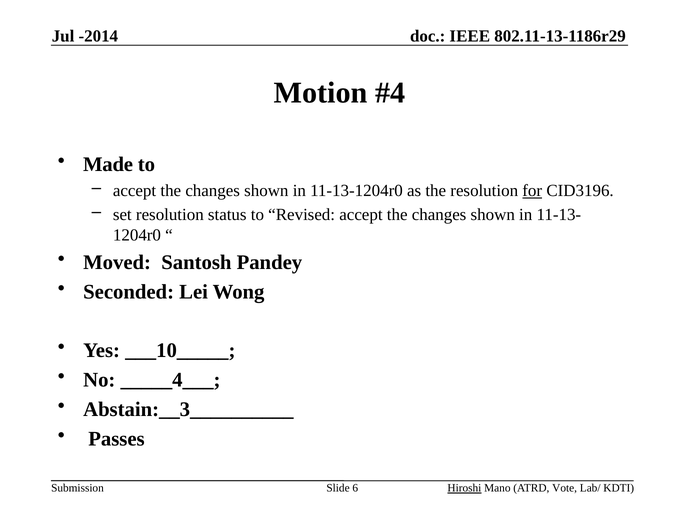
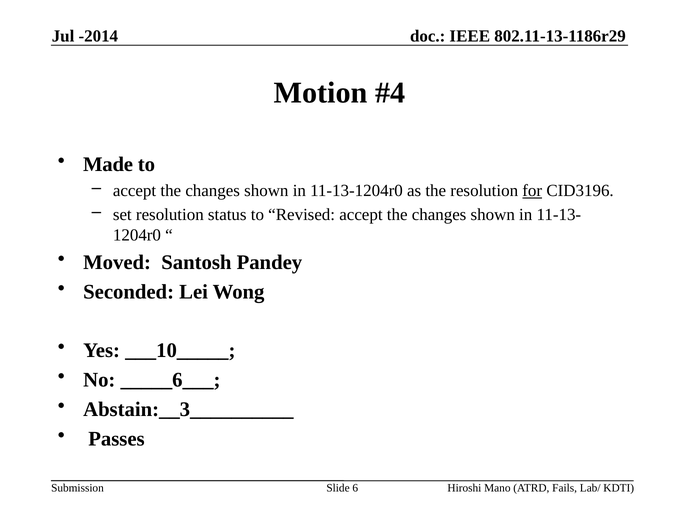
_____4___: _____4___ -> _____6___ (171, 380)
Hiroshi underline: present -> none (464, 488)
Vote: Vote -> Fails (565, 488)
